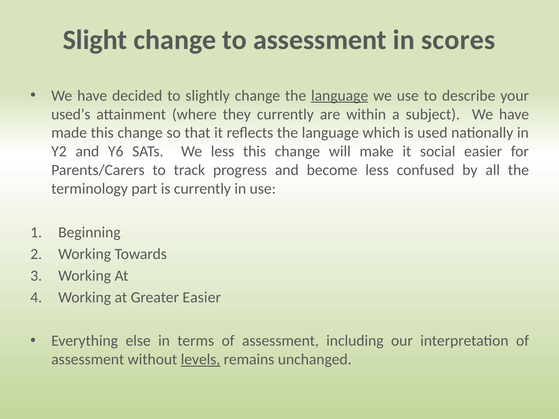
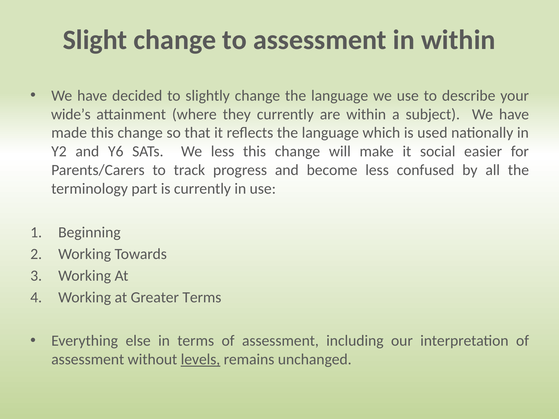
in scores: scores -> within (458, 40)
language underline: present -> none (340, 96)
used’s: used’s -> wide’s (71, 114)
Greater Easier: Easier -> Terms (202, 298)
